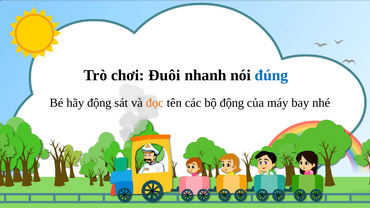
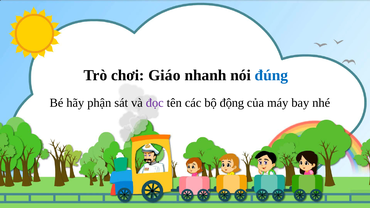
Đuôi: Đuôi -> Giáo (164, 75)
hãy động: động -> phận (99, 103)
đọc colour: orange -> purple (155, 103)
